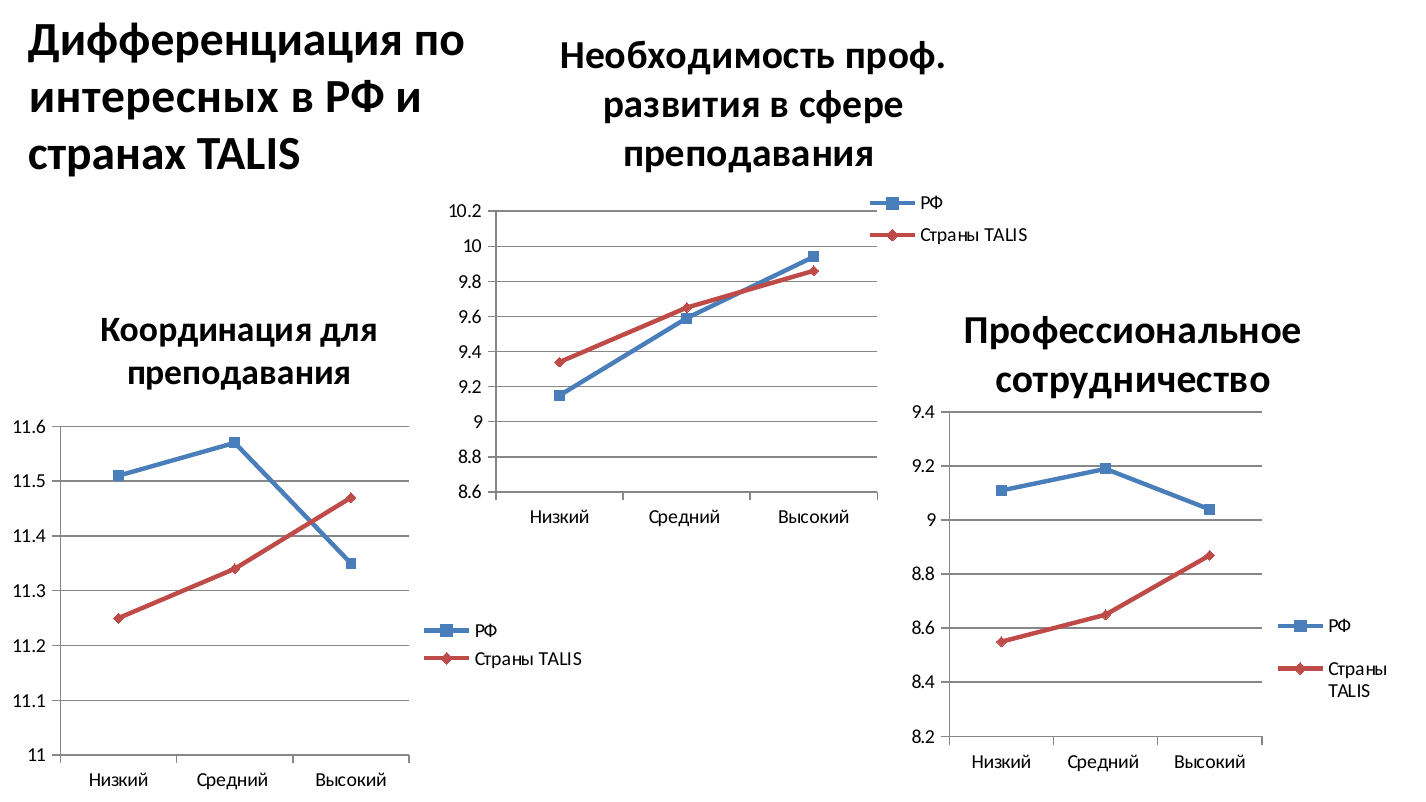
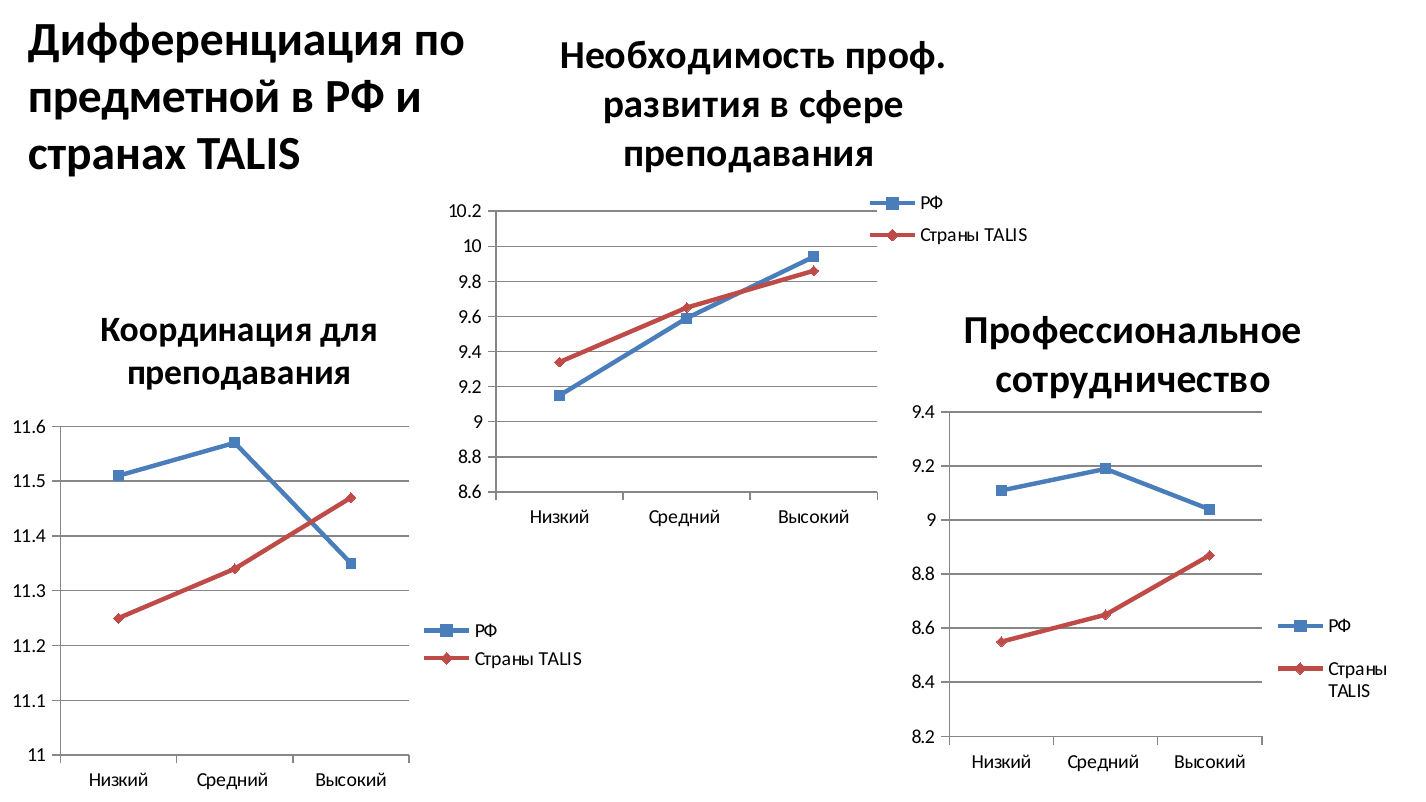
интересных: интересных -> предметной (154, 96)
